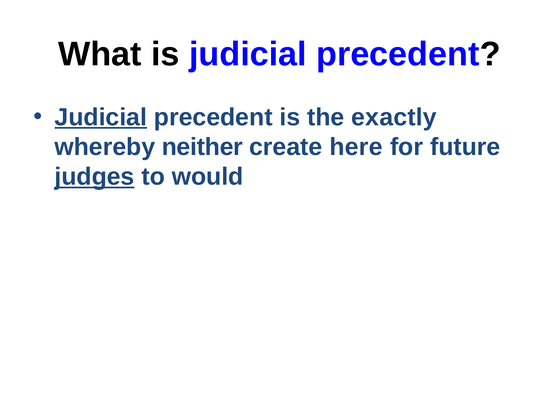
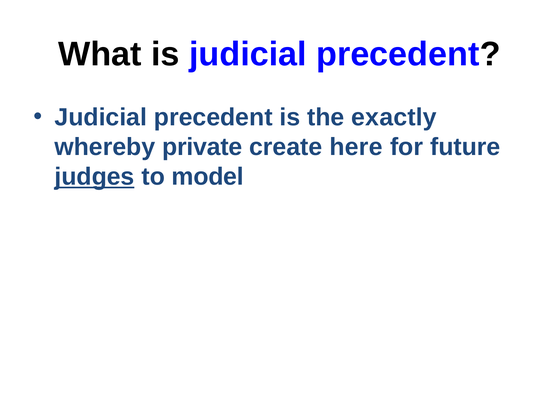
Judicial underline: present -> none (101, 117)
neither: neither -> private (202, 147)
would: would -> model (208, 177)
